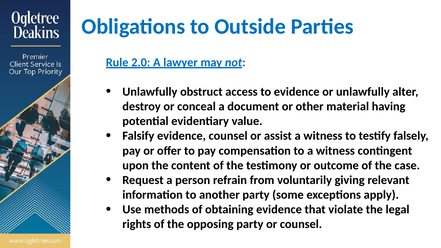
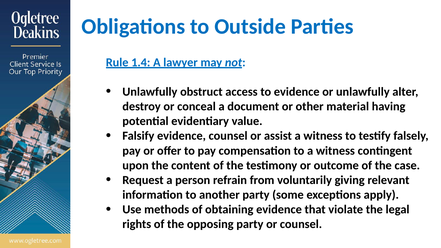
2.0: 2.0 -> 1.4 (141, 62)
